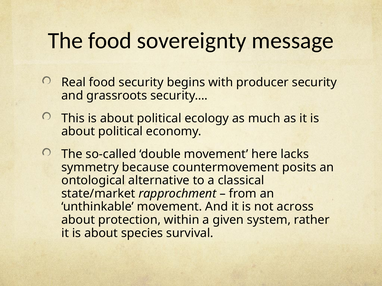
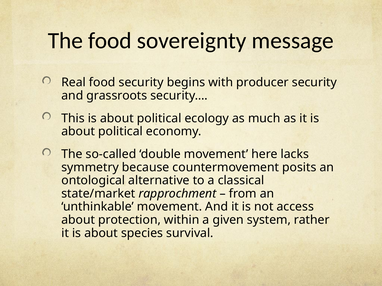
across: across -> access (295, 207)
